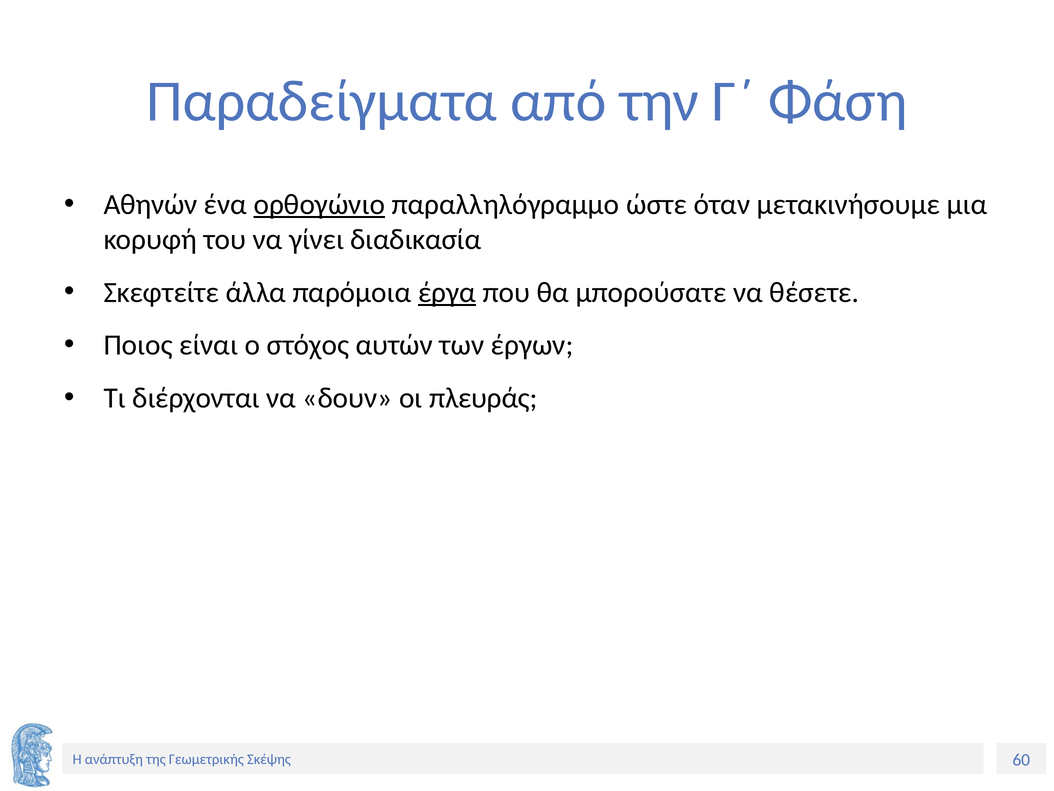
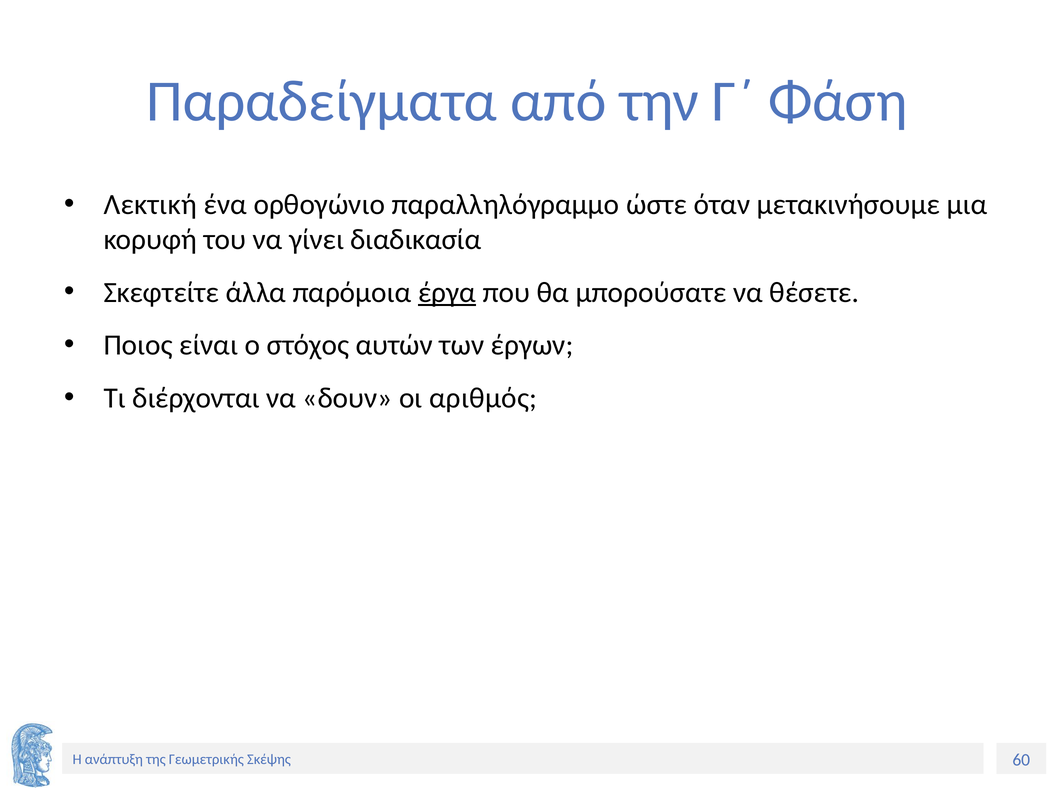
Αθηνών: Αθηνών -> Λεκτική (150, 204)
ορθογώνιο underline: present -> none (319, 204)
πλευράς: πλευράς -> αριθμός (483, 398)
